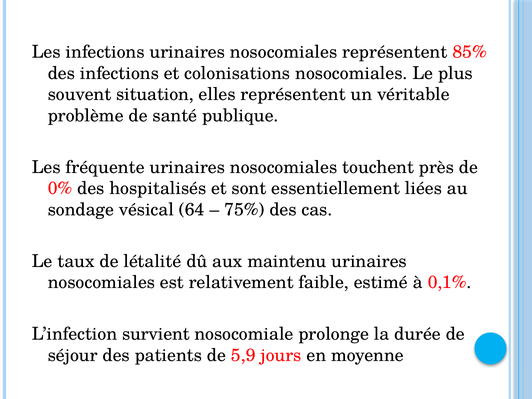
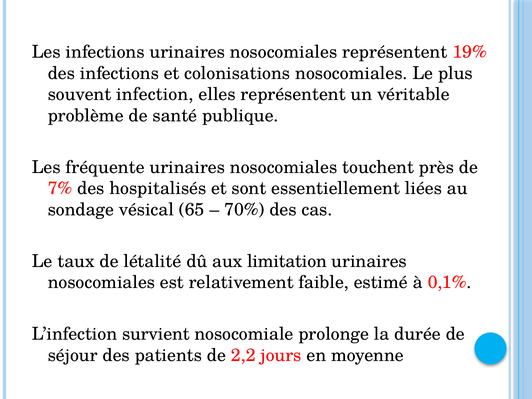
85%: 85% -> 19% (470, 52)
situation: situation -> infection (155, 94)
0%: 0% -> 7% (60, 188)
64: 64 -> 65 (192, 210)
75%: 75% -> 70% (244, 210)
maintenu: maintenu -> limitation (287, 261)
5,9: 5,9 -> 2,2 (243, 355)
